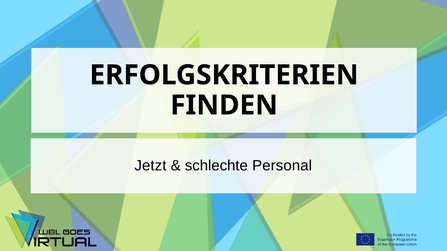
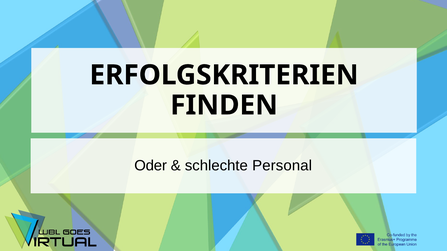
Jetzt: Jetzt -> Oder (151, 166)
